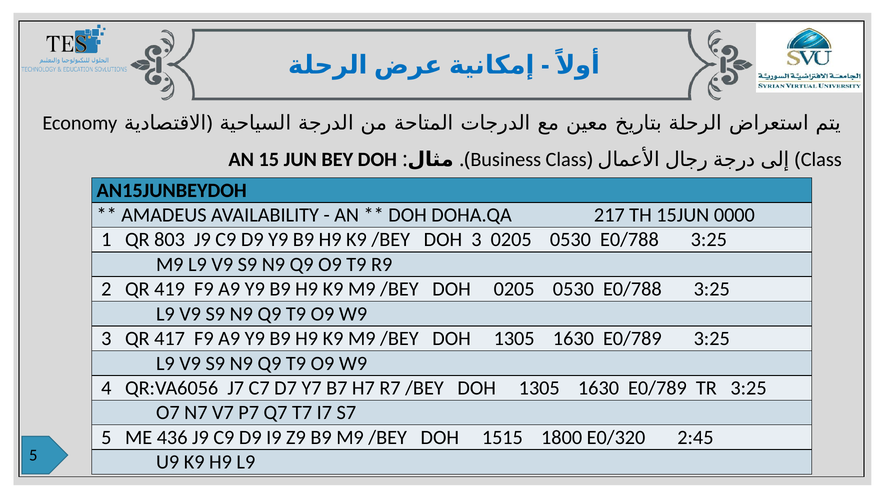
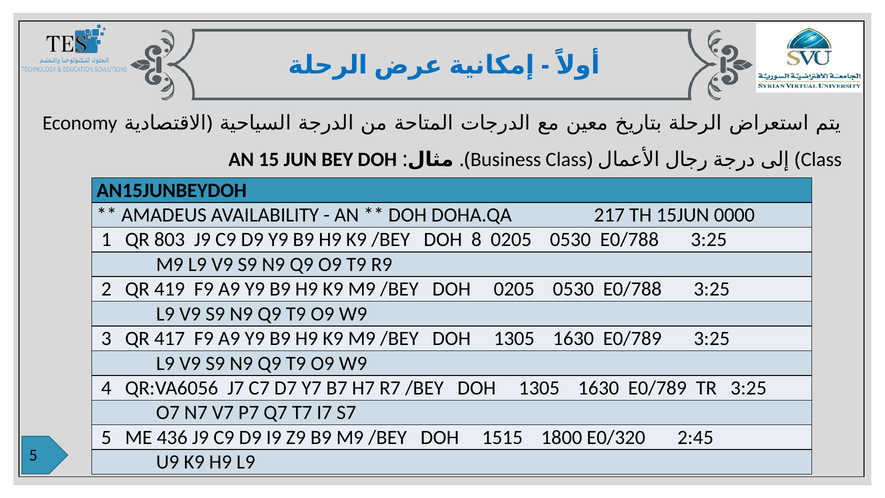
DOH 3: 3 -> 8 (476, 240)
